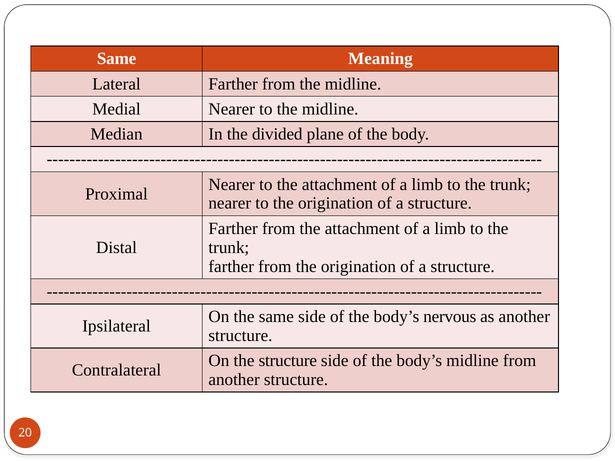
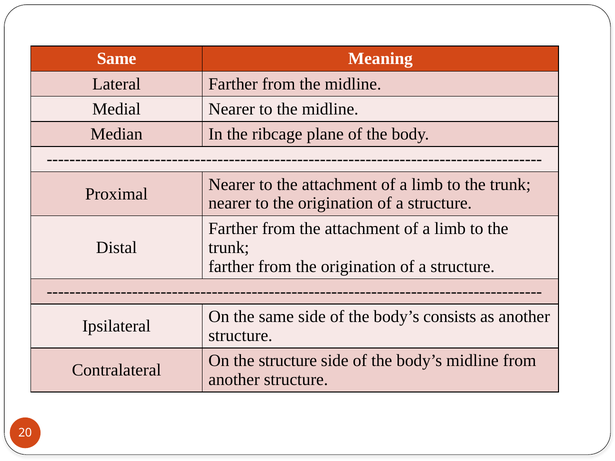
divided: divided -> ribcage (277, 134)
nervous: nervous -> consists (450, 317)
